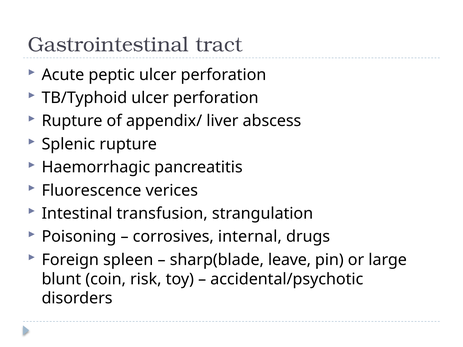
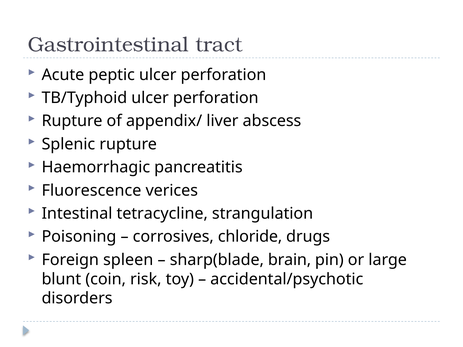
transfusion: transfusion -> tetracycline (162, 214)
internal: internal -> chloride (250, 237)
leave: leave -> brain (290, 260)
